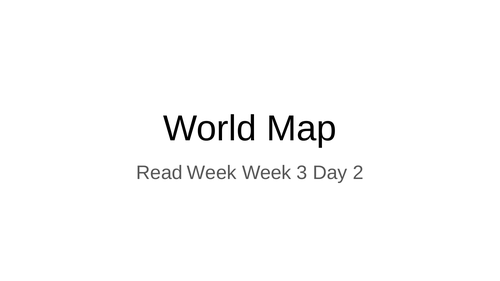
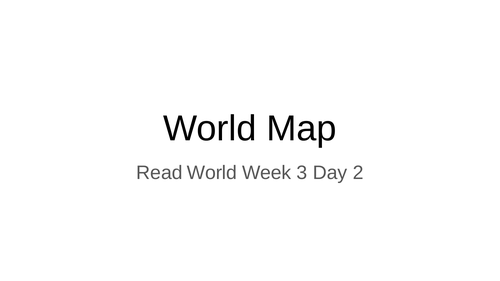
Read Week: Week -> World (212, 173)
